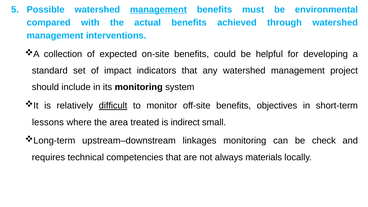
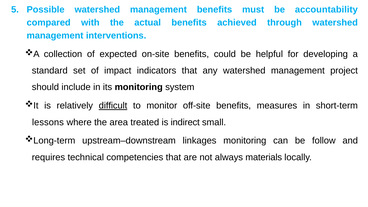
management underline: present -> none (158, 10)
environmental: environmental -> accountability (326, 10)
objectives: objectives -> measures (277, 106)
check: check -> follow (324, 141)
